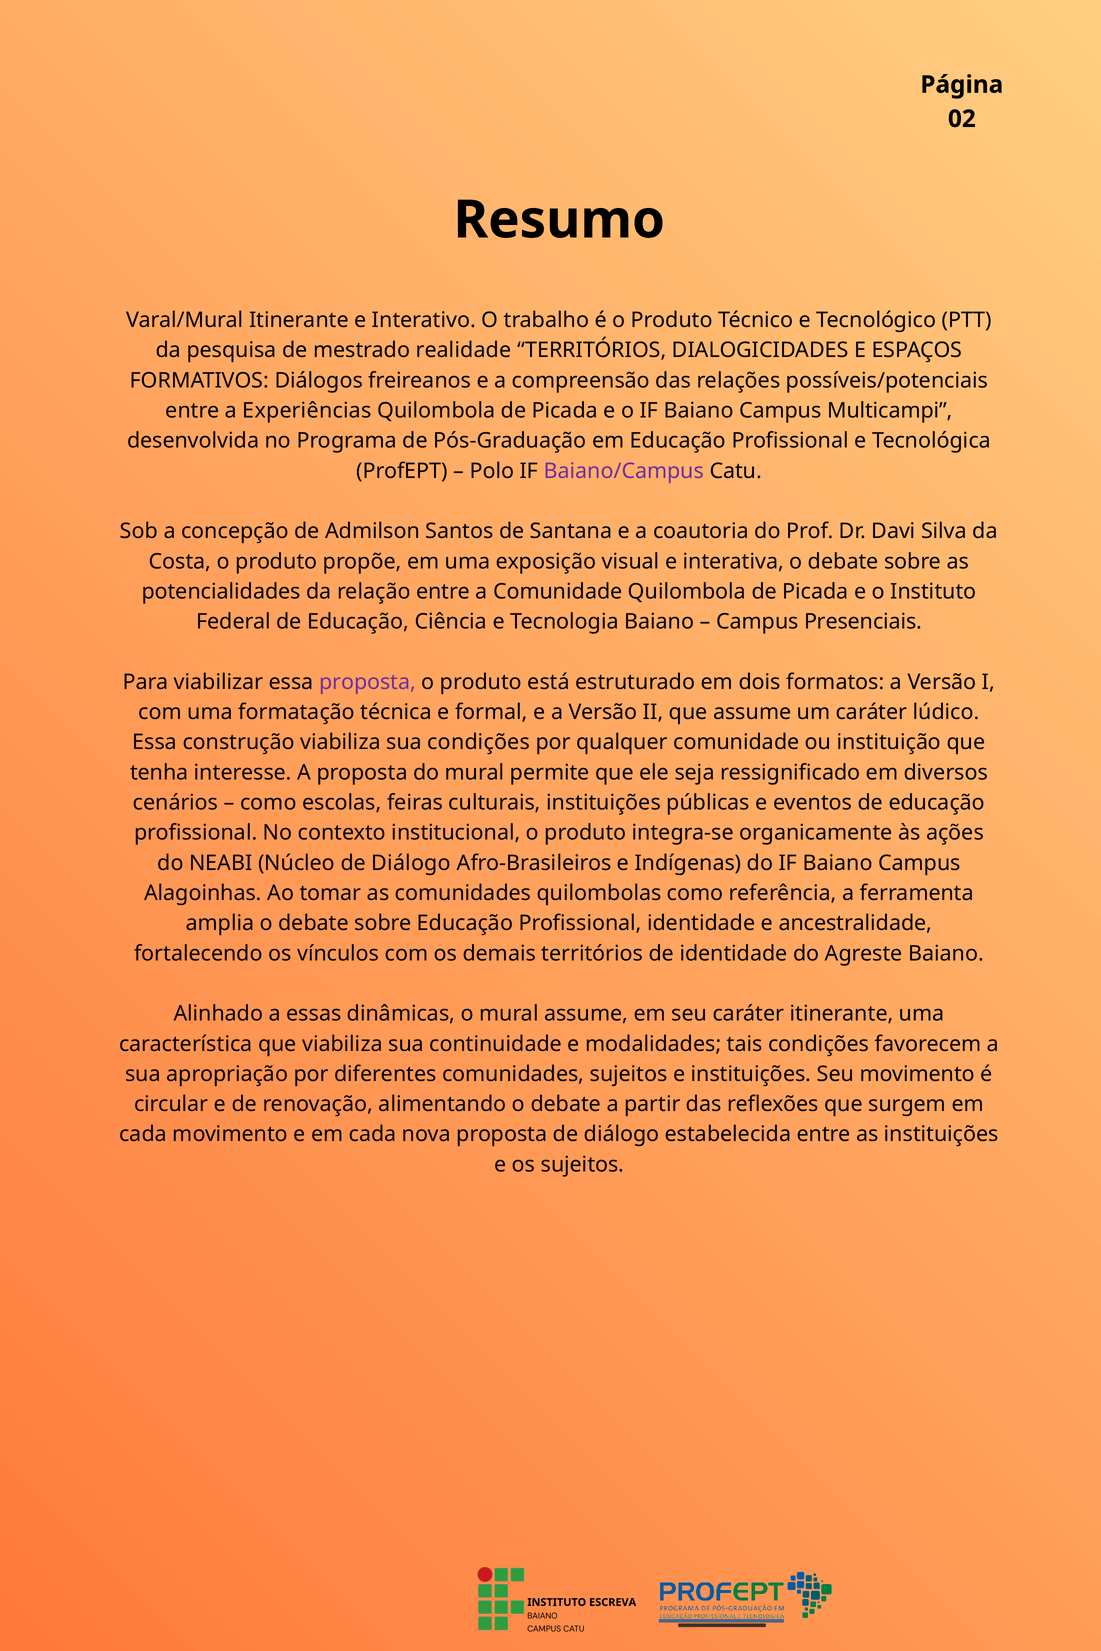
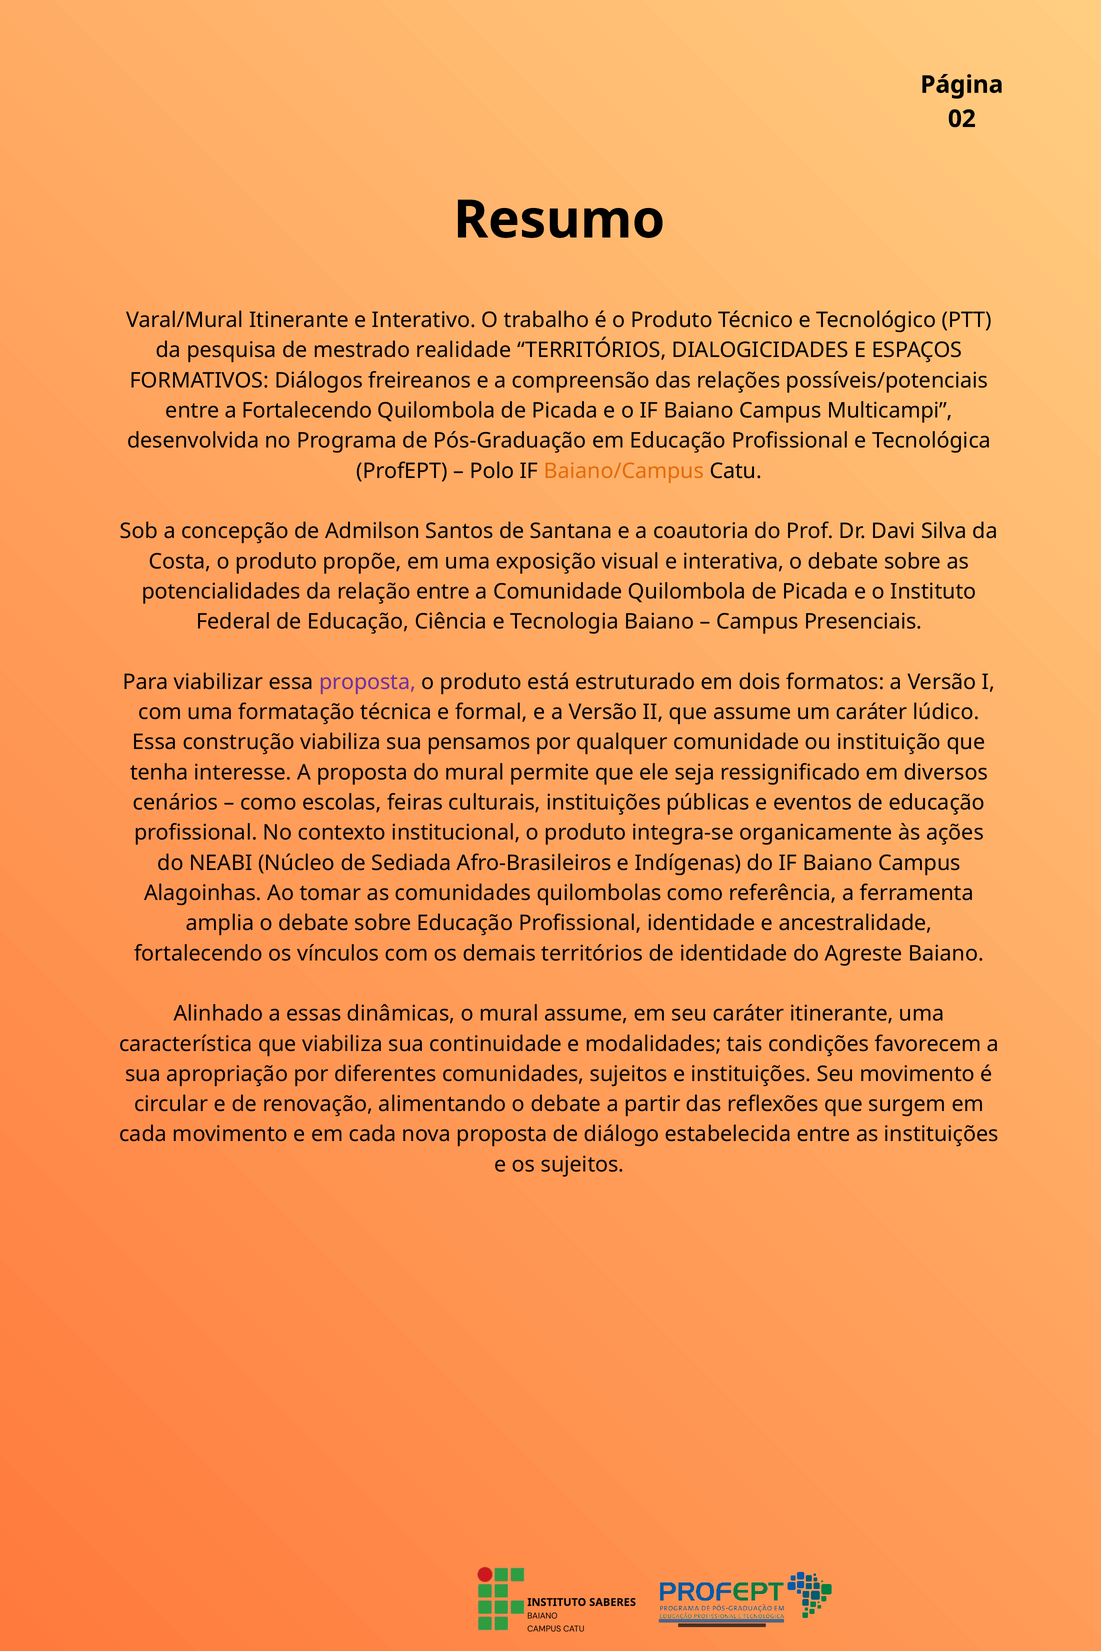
a Experiências: Experiências -> Fortalecendo (307, 411)
Baiano/Campus colour: purple -> orange (624, 471)
sua condições: condições -> pensamos (479, 742)
Núcleo de Diálogo: Diálogo -> Sediada (411, 863)
ESCREVA: ESCREVA -> SABERES (613, 1602)
